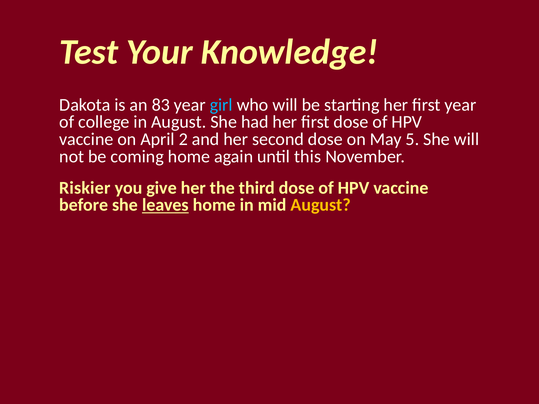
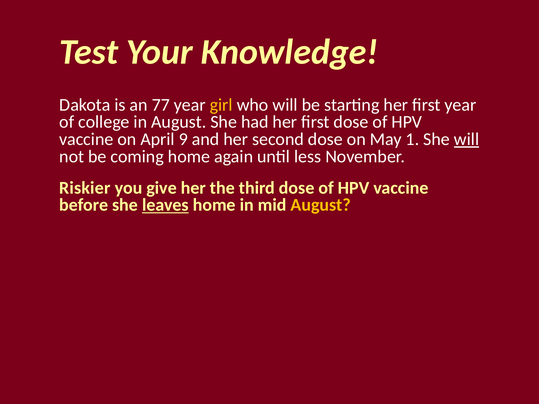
83: 83 -> 77 (161, 105)
girl colour: light blue -> yellow (221, 105)
2: 2 -> 9 (183, 139)
5: 5 -> 1 (412, 139)
will underline: none -> present (467, 139)
this: this -> less (308, 157)
